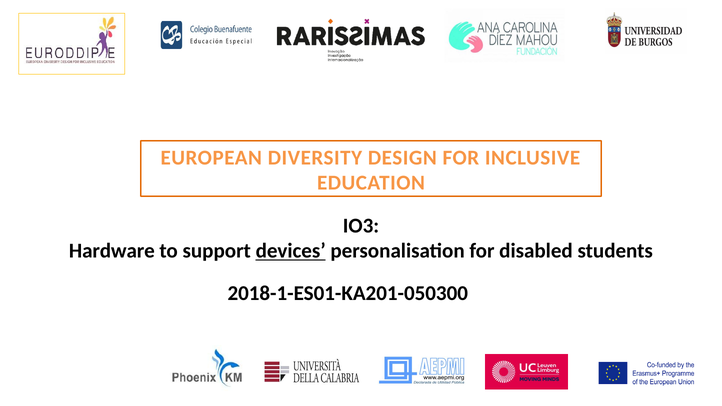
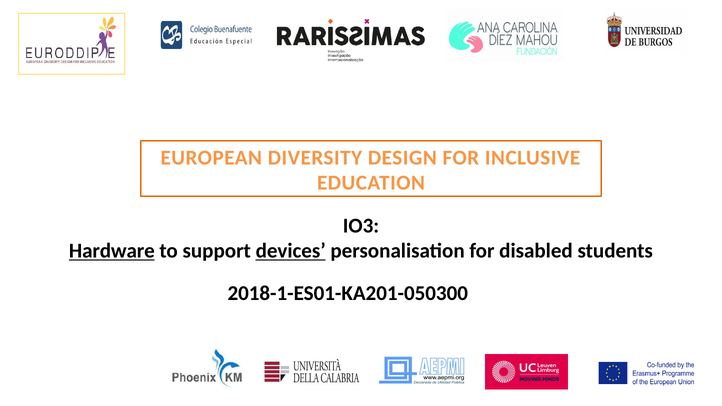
Hardware underline: none -> present (112, 251)
